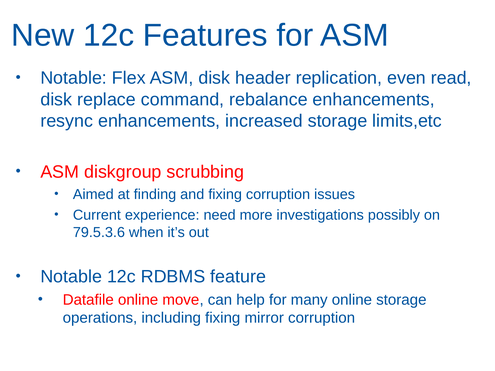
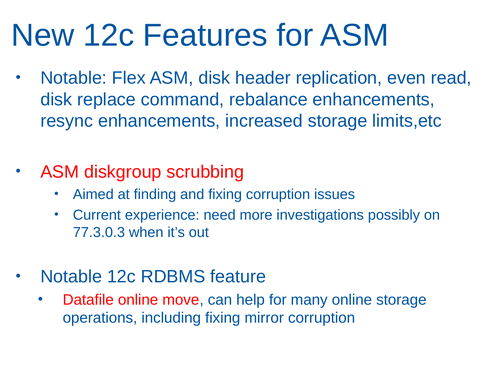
79.5.3.6: 79.5.3.6 -> 77.3.0.3 (99, 233)
